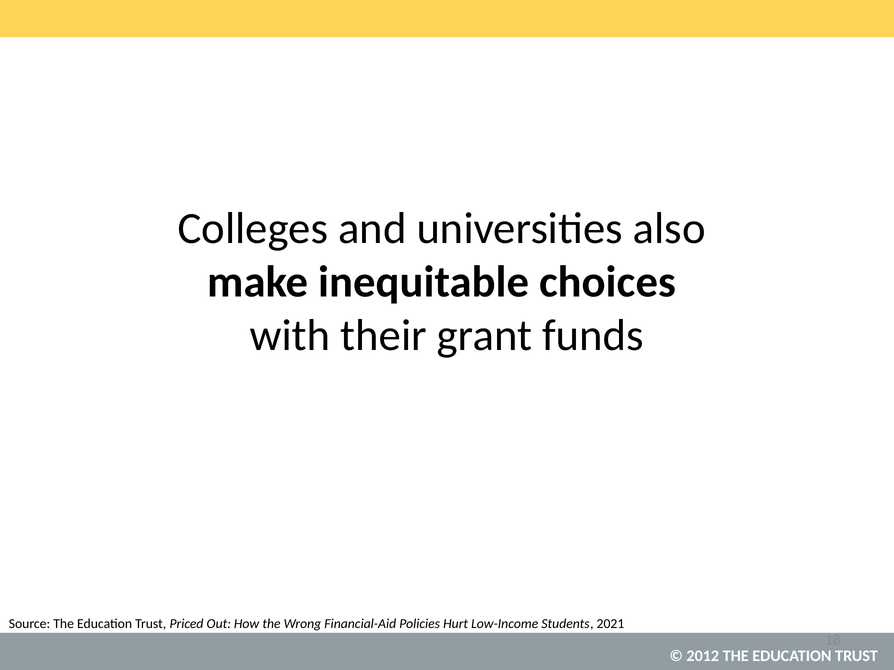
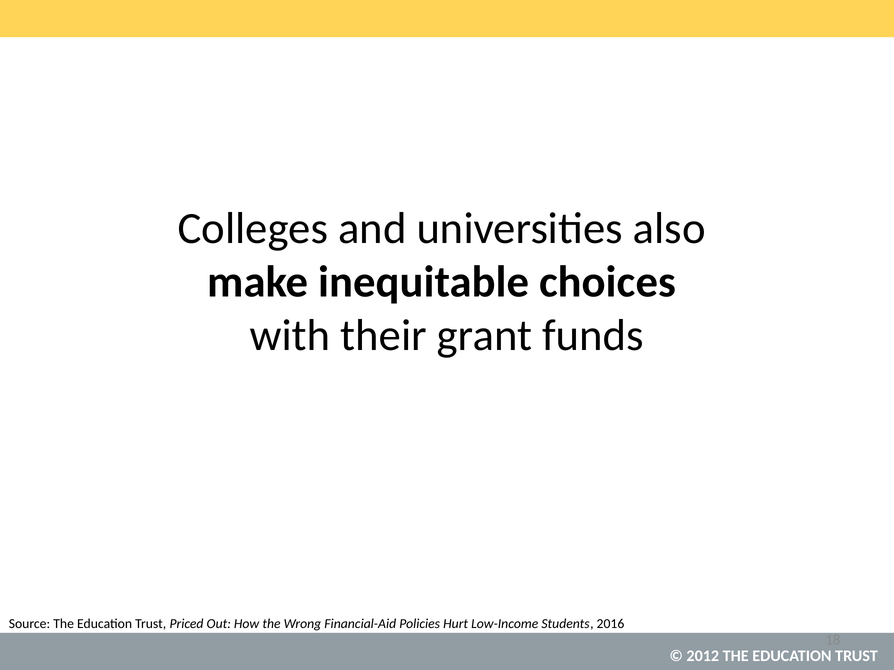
2021: 2021 -> 2016 (610, 624)
